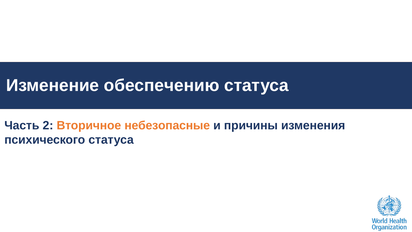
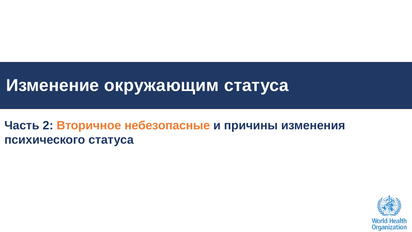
обеспечению: обеспечению -> окружающим (162, 85)
